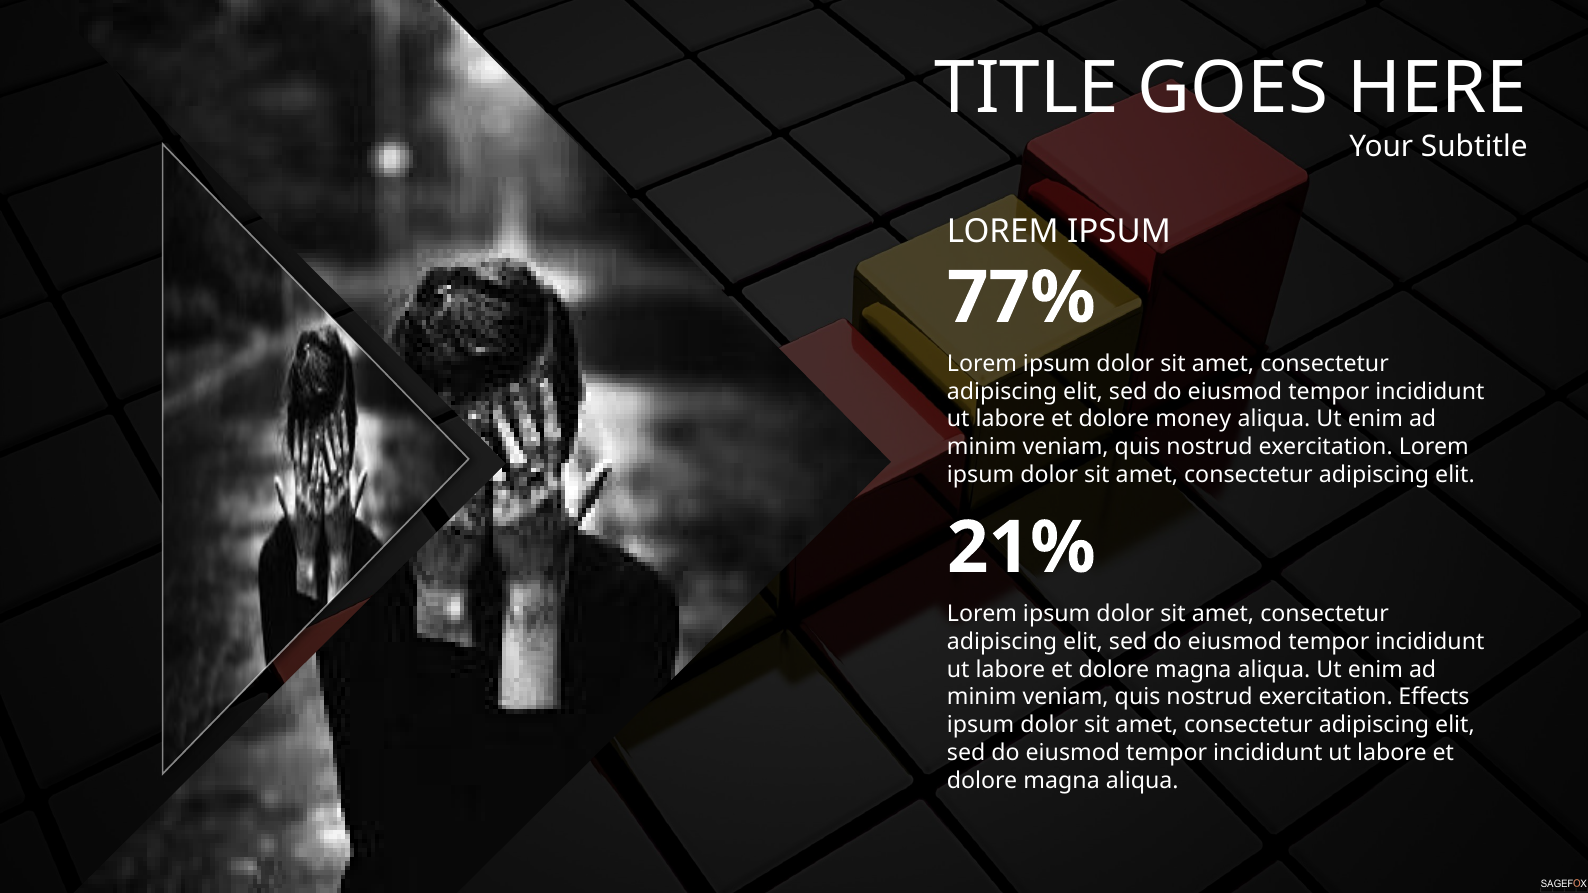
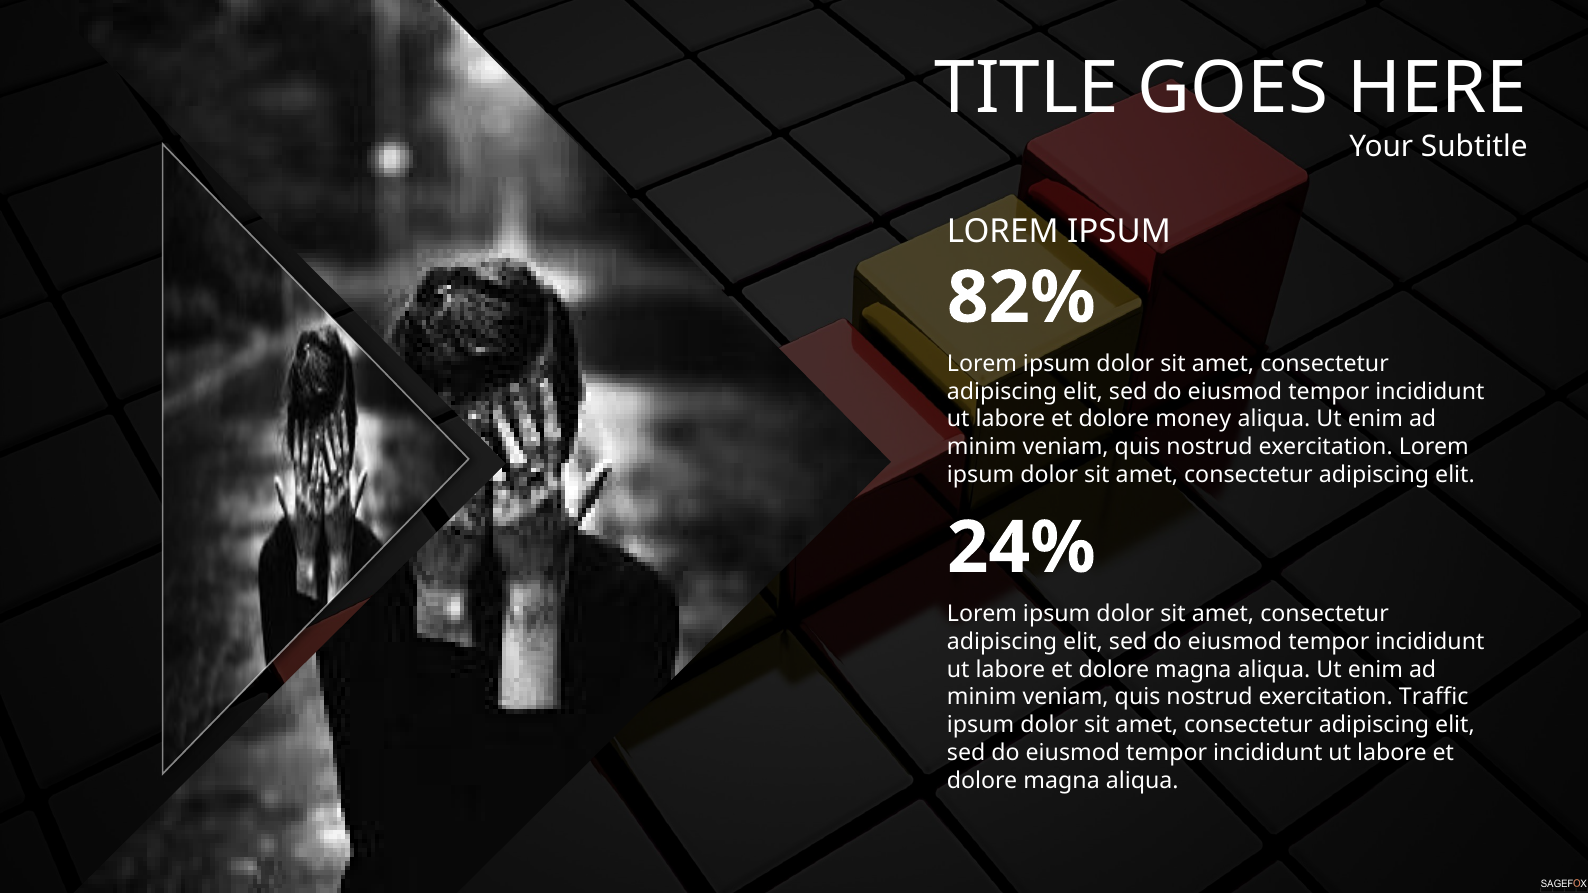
77%: 77% -> 82% (1021, 298)
21%: 21% -> 24% (1021, 548)
Effects: Effects -> Traffic (1434, 697)
